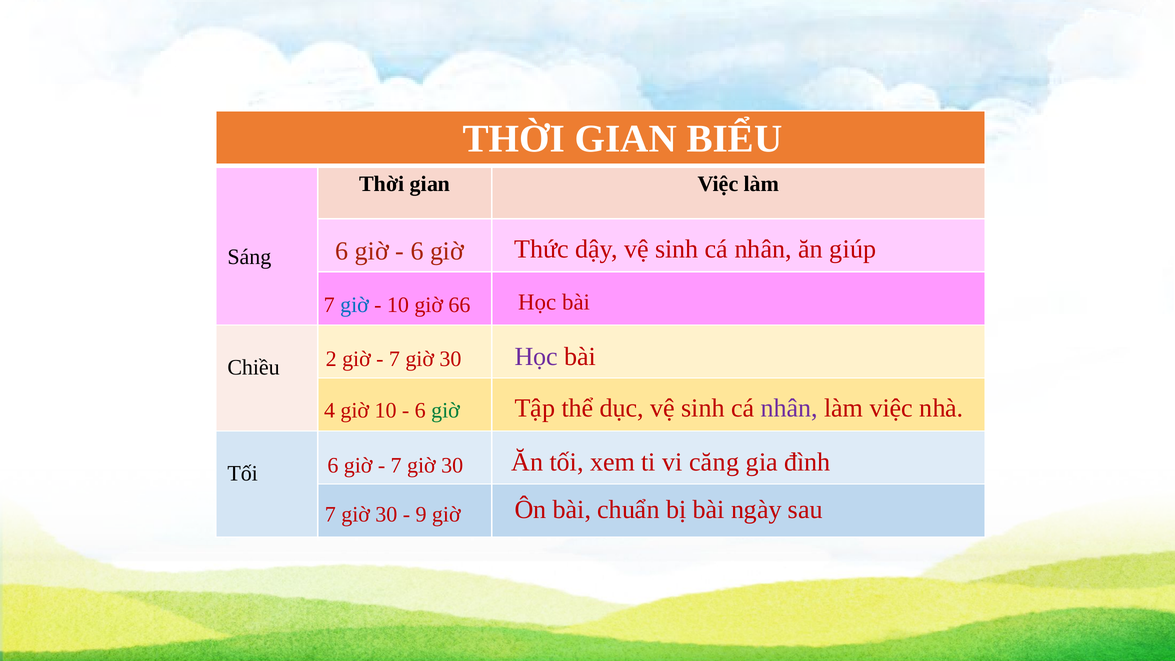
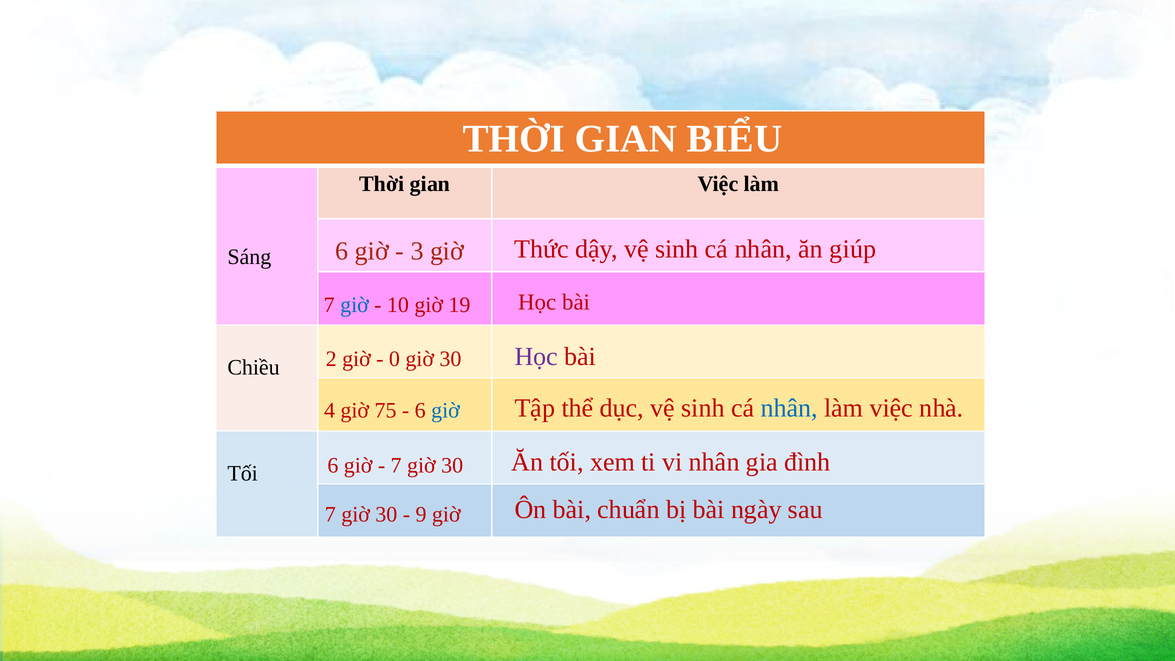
6: 6 -> 3 (417, 251)
66: 66 -> 19 (459, 305)
7: 7 -> 0 (394, 359)
nhân colour: purple -> blue (789, 408)
giờ 10: 10 -> 75 (386, 410)
giờ colour: green -> blue (445, 410)
vi căng: căng -> nhân (714, 462)
